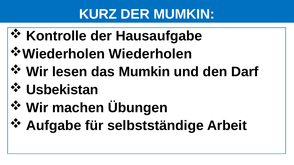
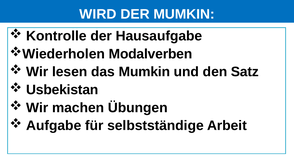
KURZ: KURZ -> WIRD (98, 14)
Wiederholen Wiederholen: Wiederholen -> Modalverben (150, 54)
Darf: Darf -> Satz (245, 72)
